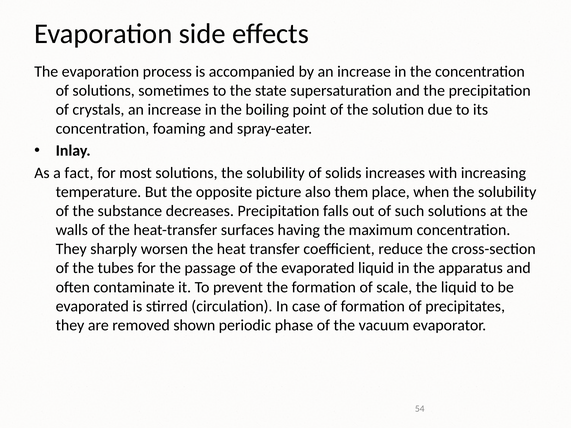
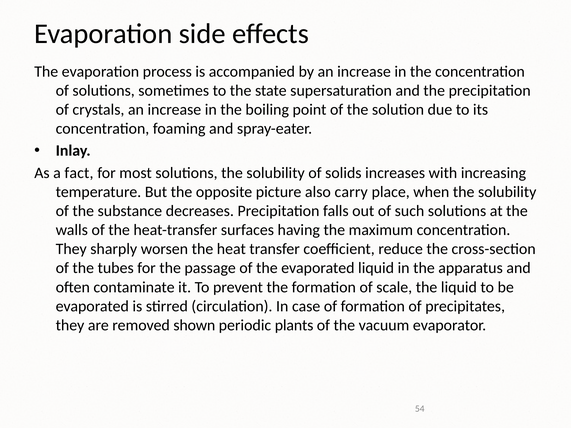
them: them -> carry (351, 192)
phase: phase -> plants (294, 325)
